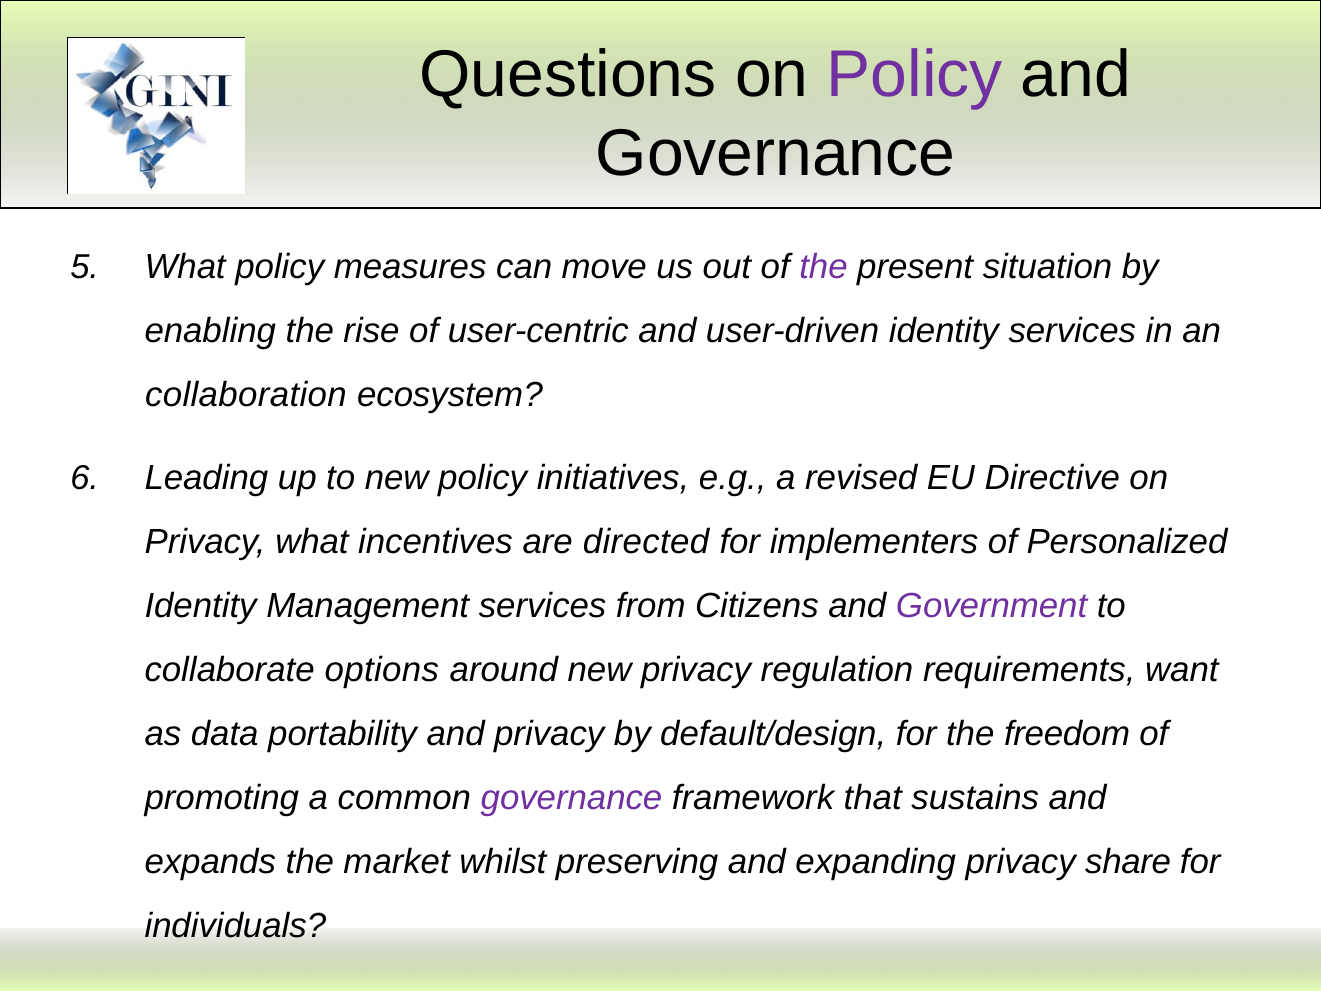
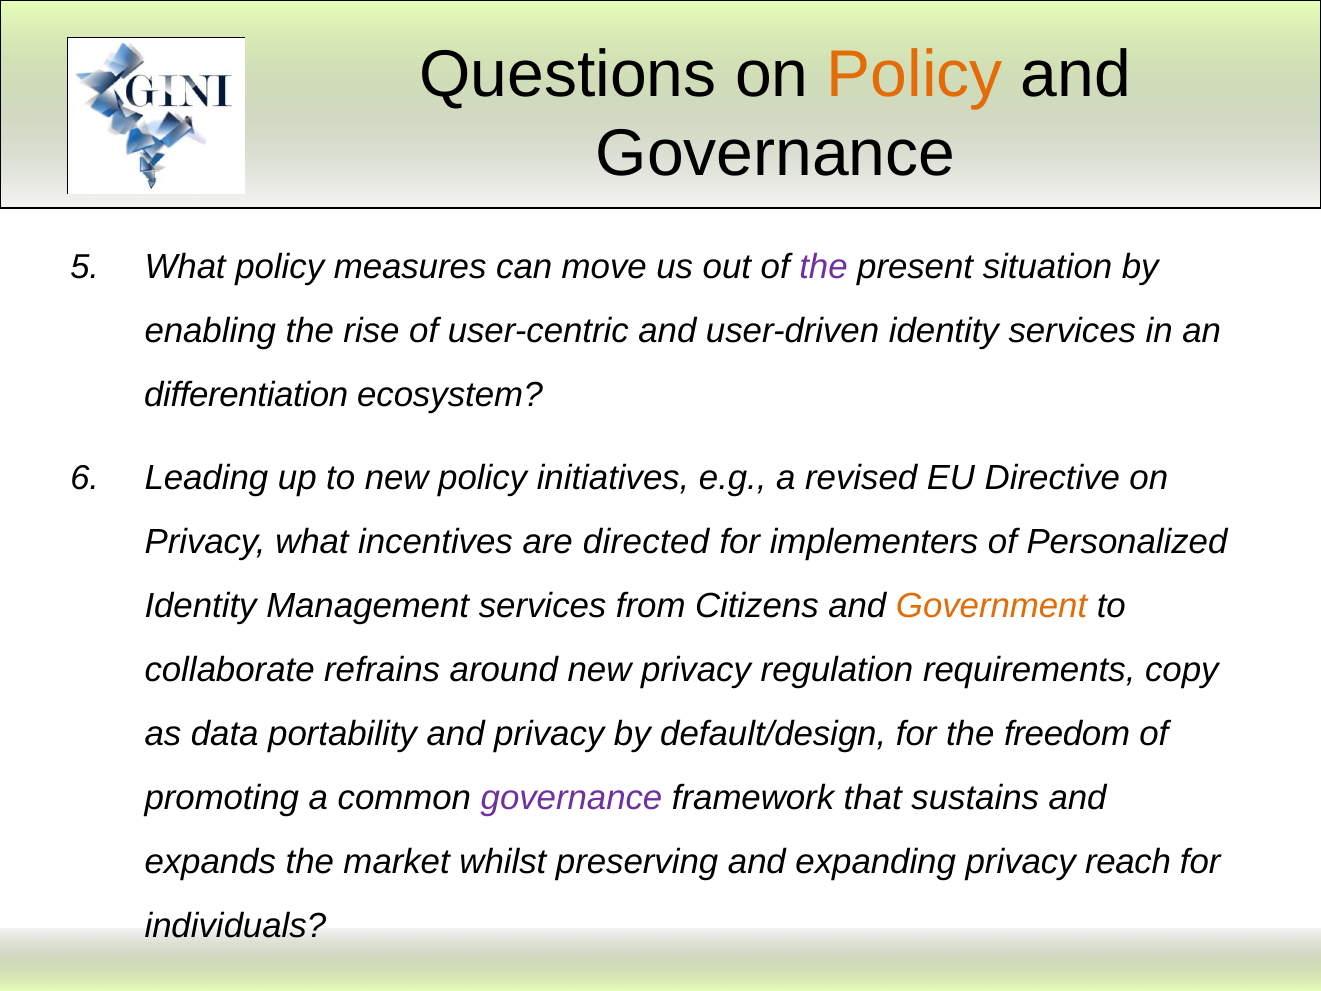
Policy colour: purple -> orange (915, 75)
collaboration: collaboration -> differentiation (246, 395)
Government colour: purple -> orange (992, 606)
options: options -> refrains (382, 670)
want: want -> copy (1182, 670)
share: share -> reach (1128, 862)
